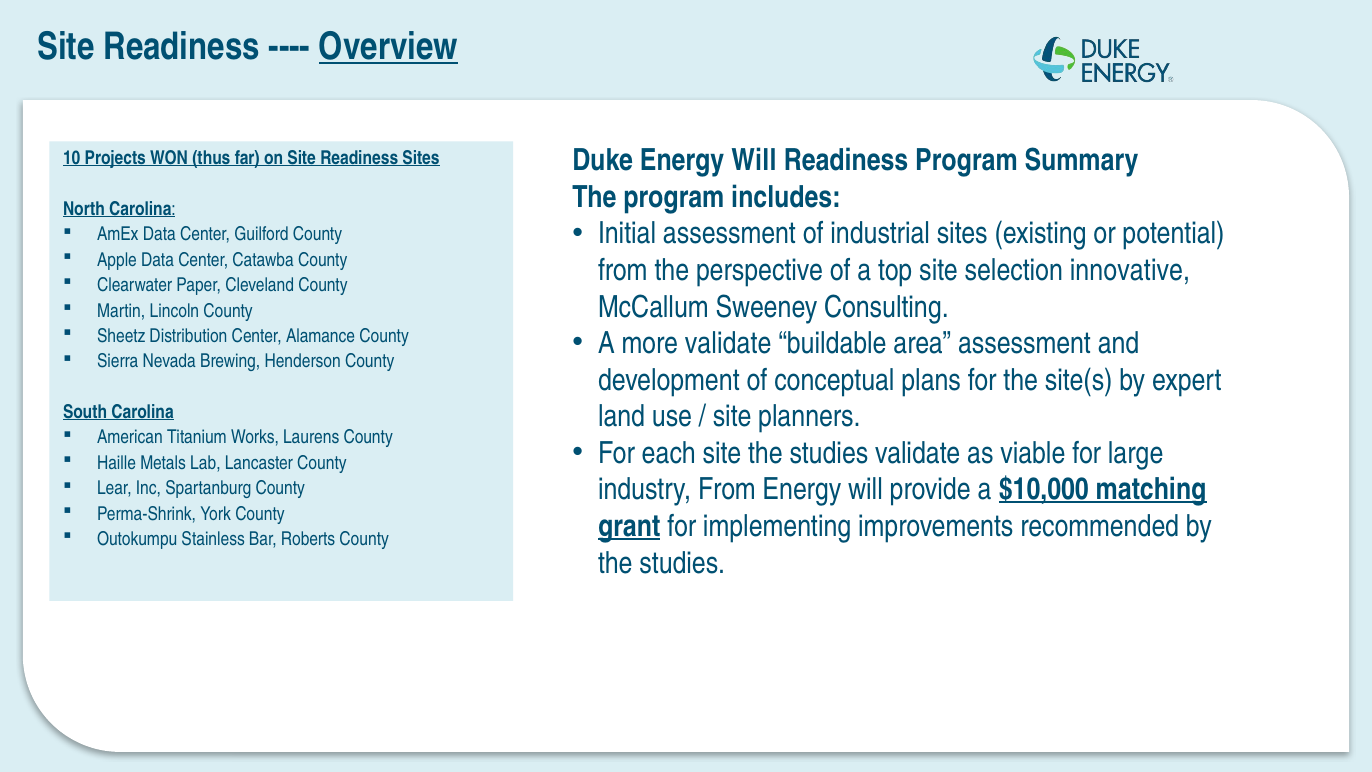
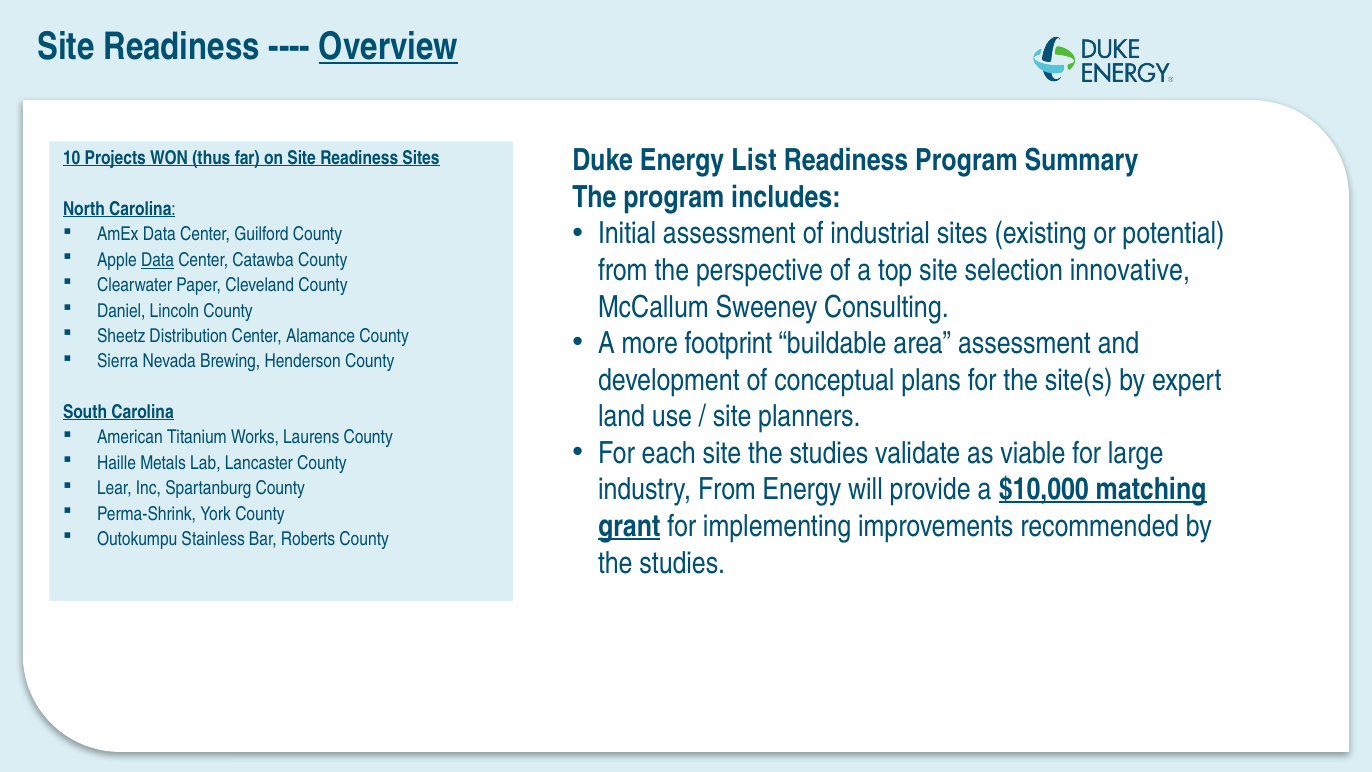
Duke Energy Will: Will -> List (754, 161)
Data underline: none -> present (158, 260)
Martin: Martin -> Daniel (121, 311)
more validate: validate -> footprint (728, 343)
